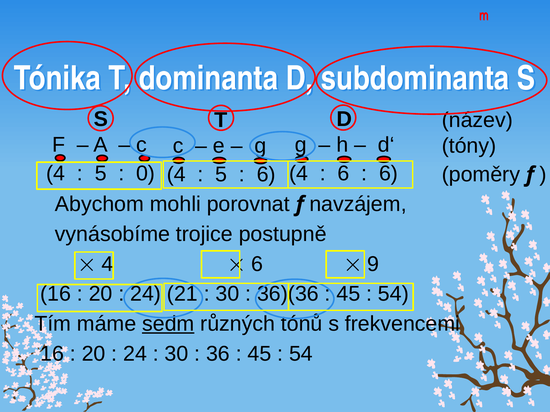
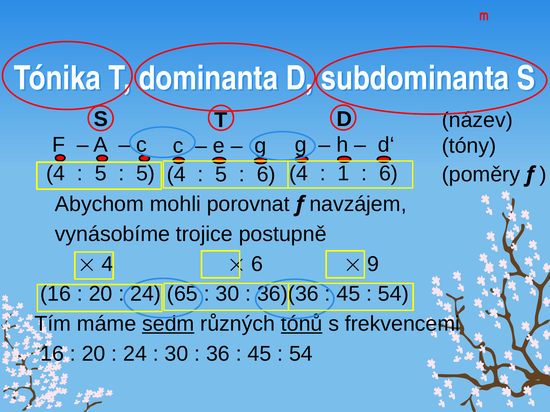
6: 6 -> 1 (343, 174)
0: 0 -> 5 (146, 174)
21: 21 -> 65 (182, 294)
tónů underline: none -> present (302, 324)
